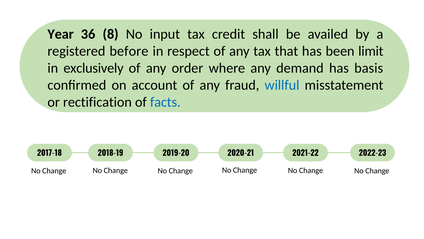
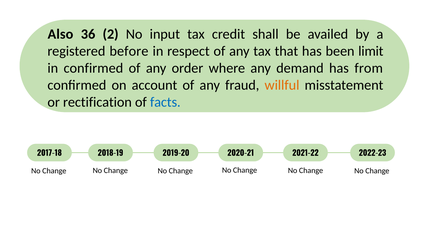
Year: Year -> Also (60, 34)
8: 8 -> 2 (111, 34)
in exclusively: exclusively -> confirmed (93, 68)
basis: basis -> from (369, 68)
willful colour: blue -> orange (282, 85)
